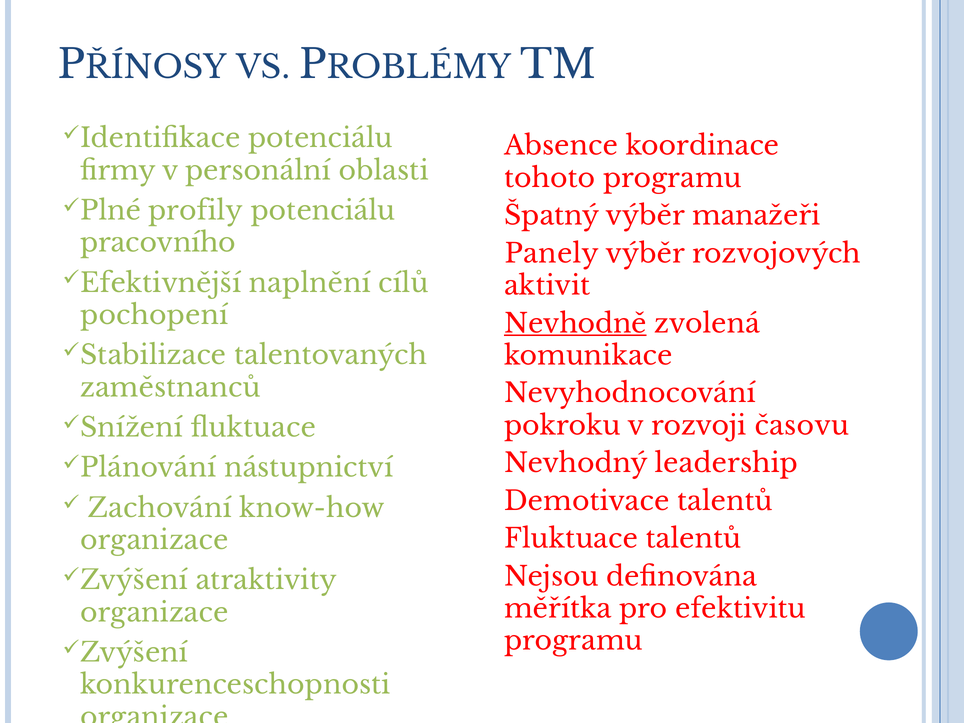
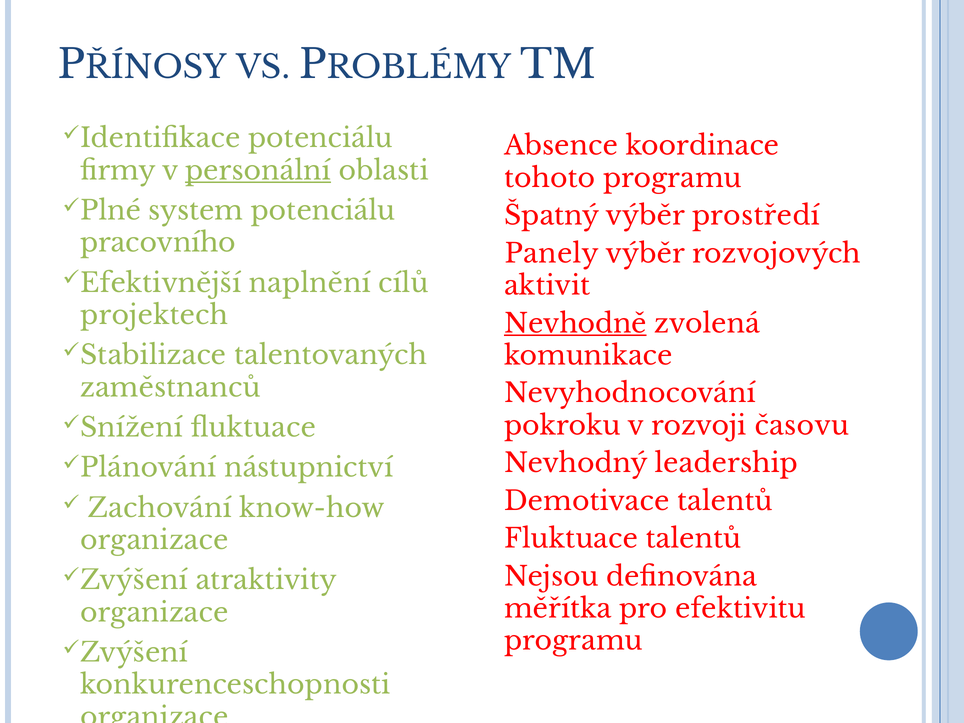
personální underline: none -> present (258, 171)
profily: profily -> system (196, 211)
manažeři: manažeři -> prostředí (756, 216)
pochopení: pochopení -> projektech (154, 315)
